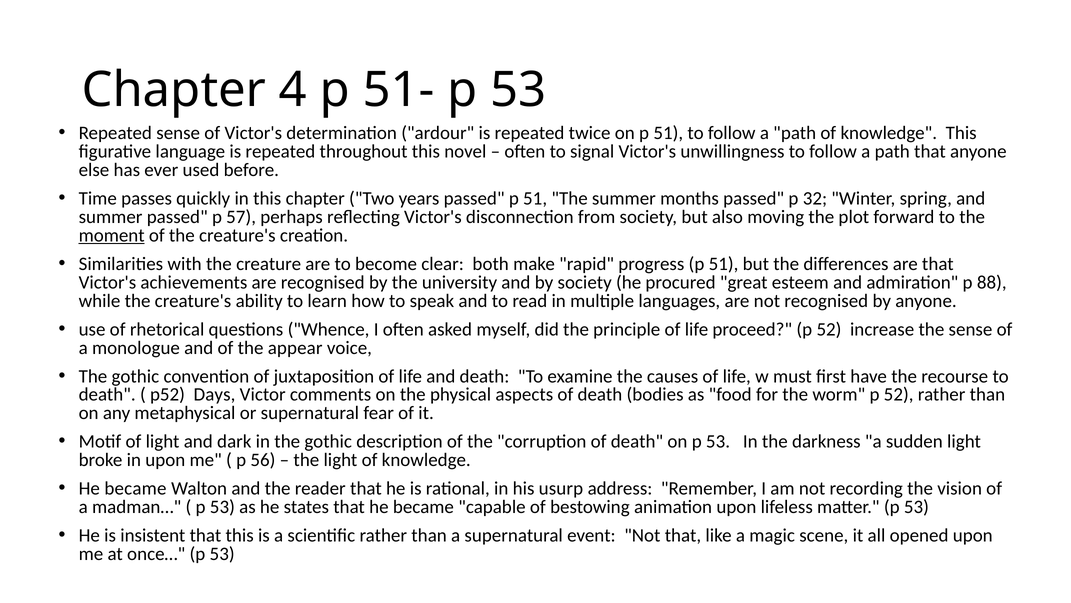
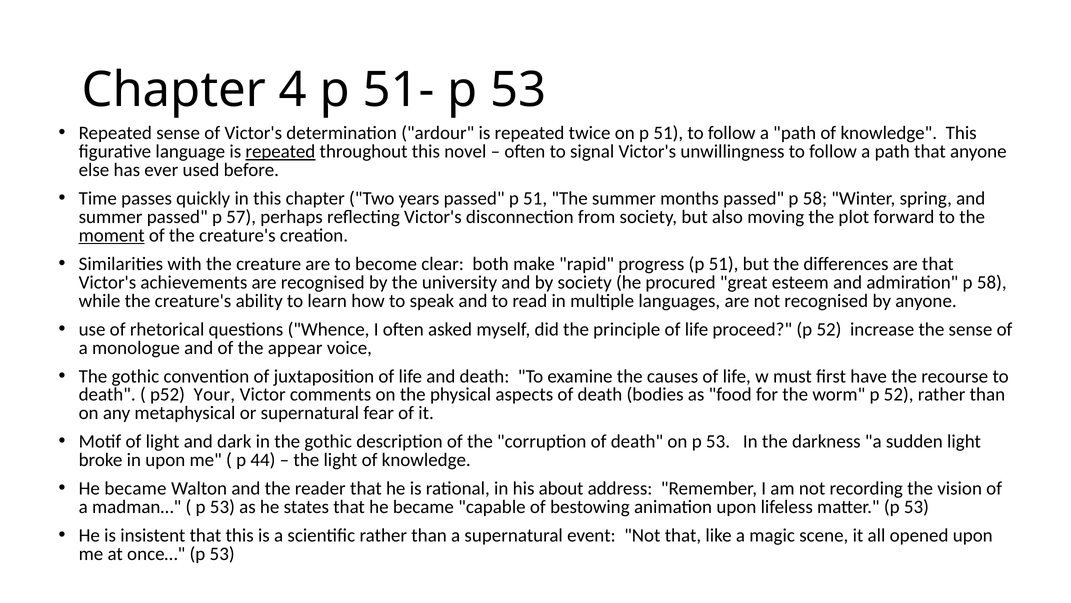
repeated underline: none -> present (280, 151)
passed p 32: 32 -> 58 (815, 198)
admiration p 88: 88 -> 58 (992, 282)
Days: Days -> Your (214, 394)
56: 56 -> 44 (263, 460)
usurp: usurp -> about (561, 488)
